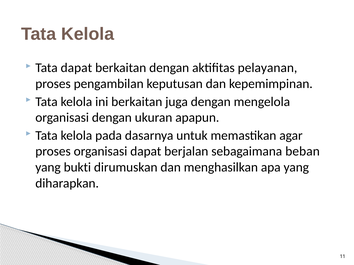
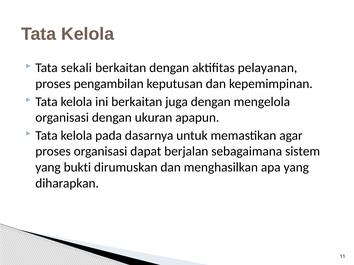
Tata dapat: dapat -> sekali (76, 68)
beban: beban -> sistem (303, 152)
